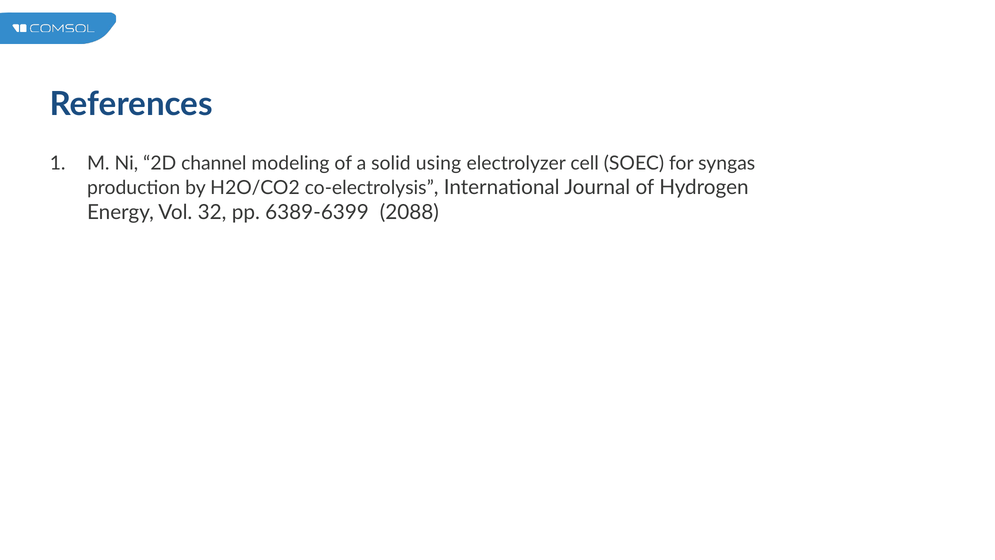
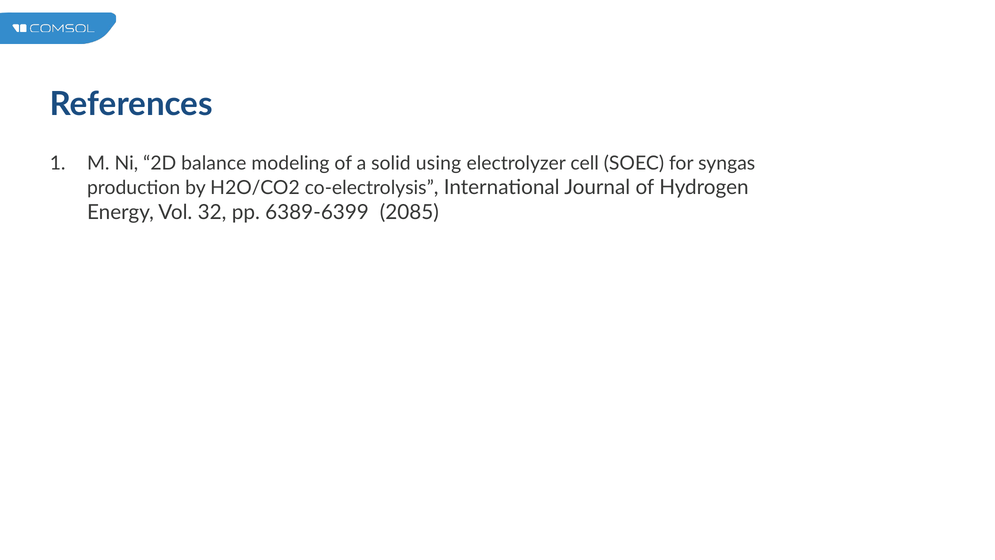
channel: channel -> balance (214, 163)
2088: 2088 -> 2085 (409, 212)
